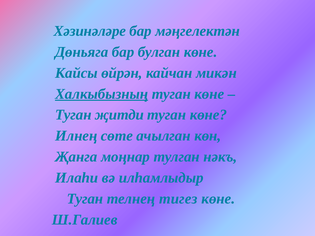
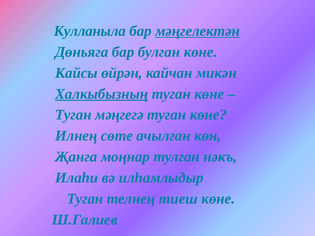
Хәзинәләре: Хәзинәләре -> Кулланыла (90, 31)
мәңгелектән underline: none -> present (198, 31)
җитди: җитди -> мәңгегә (119, 115)
тигез: тигез -> тиеш (178, 199)
